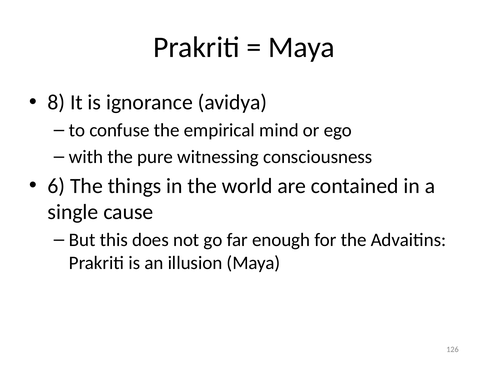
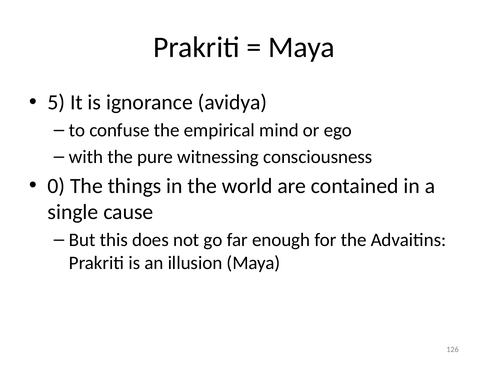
8: 8 -> 5 (56, 102)
6: 6 -> 0 (56, 186)
